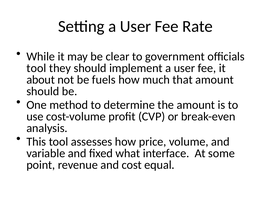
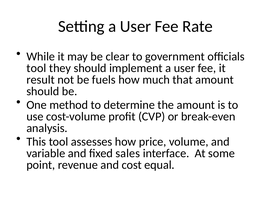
about: about -> result (41, 80)
what: what -> sales (128, 153)
